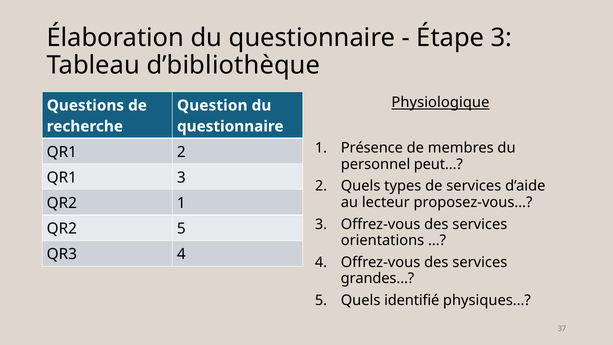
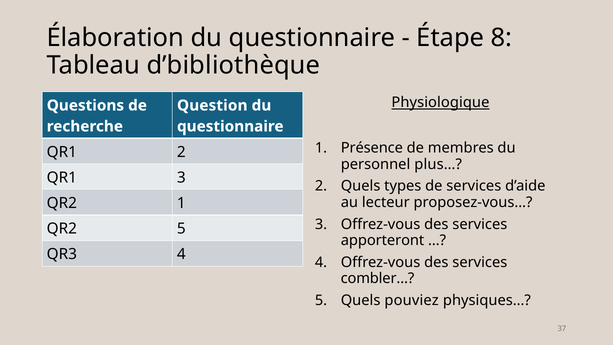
Étape 3: 3 -> 8 (502, 38)
peut…: peut… -> plus… (438, 164)
orientations: orientations -> apporteront (383, 240)
grandes…: grandes… -> combler… (377, 278)
identifié: identifié -> pouviez (412, 300)
